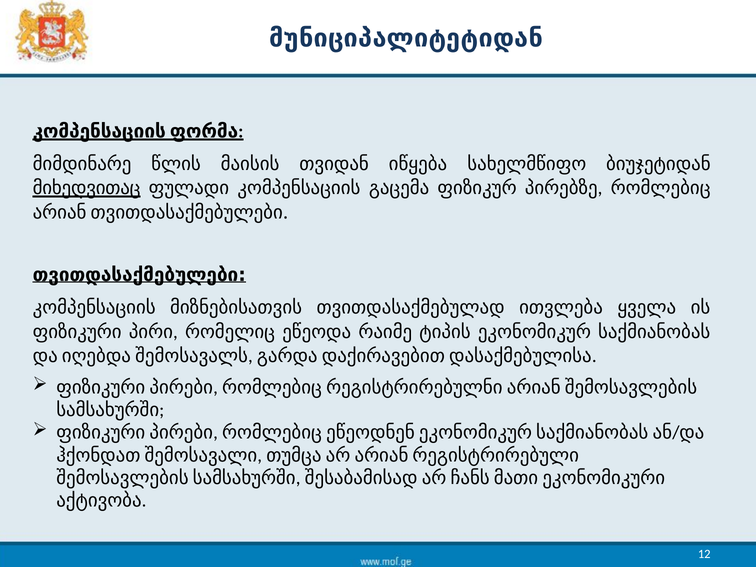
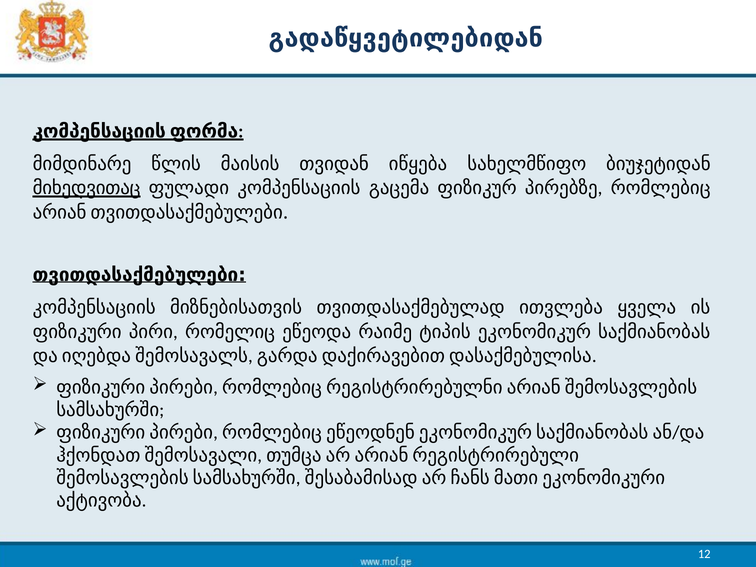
მუნიციპალიტეტიდან: მუნიციპალიტეტიდან -> გადაწყვეტილებიდან (406, 38)
